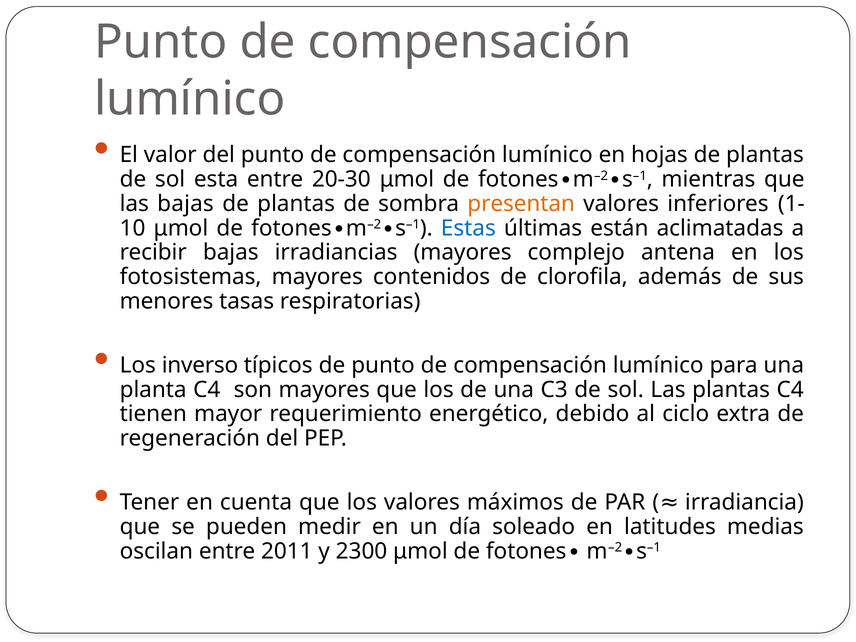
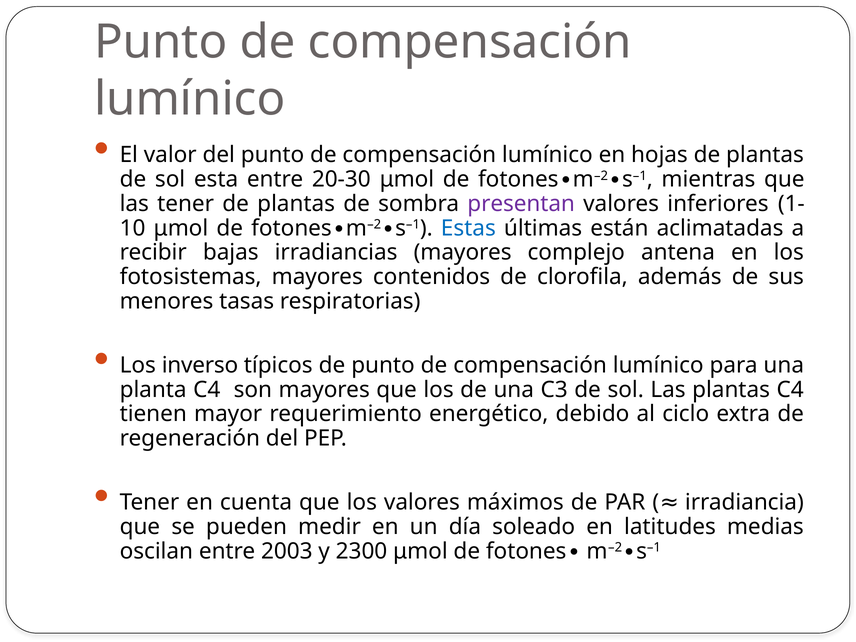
las bajas: bajas -> tener (186, 204)
presentan colour: orange -> purple (521, 204)
2011: 2011 -> 2003 (287, 551)
